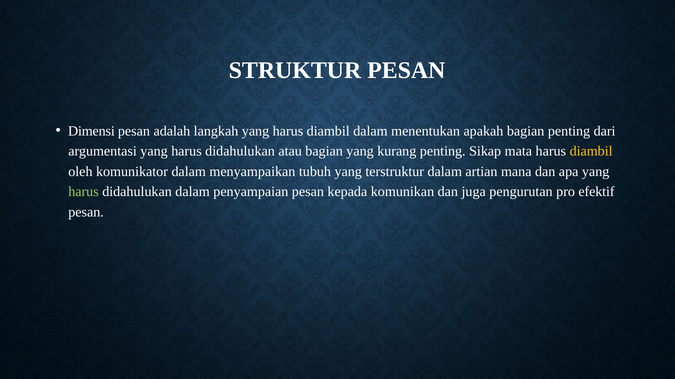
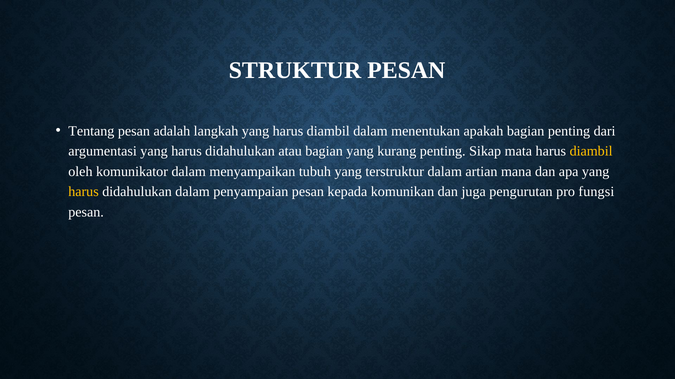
Dimensi: Dimensi -> Tentang (91, 131)
harus colour: light green -> yellow (84, 192)
efektif: efektif -> fungsi (596, 192)
